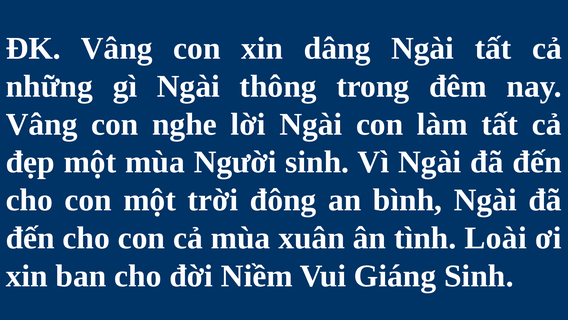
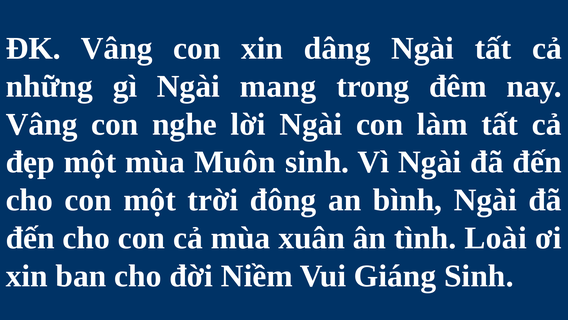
thông: thông -> mang (278, 86)
Người: Người -> Muôn (235, 162)
